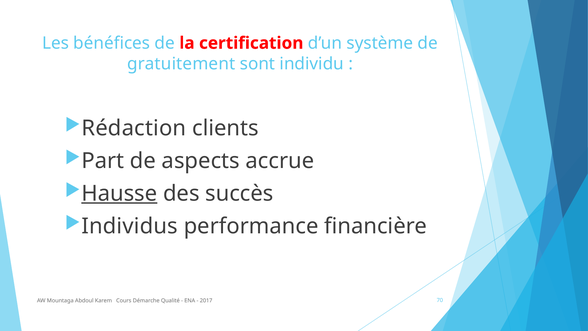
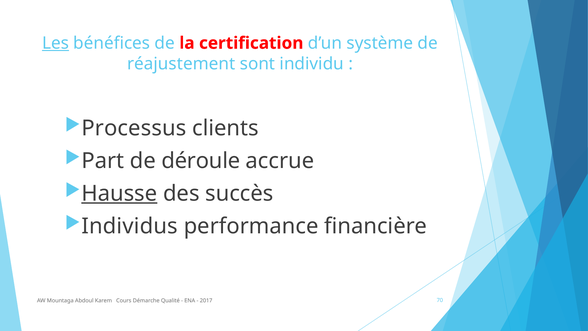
Les underline: none -> present (56, 43)
gratuitement: gratuitement -> réajustement (181, 64)
Rédaction: Rédaction -> Processus (134, 128)
aspects: aspects -> déroule (201, 161)
